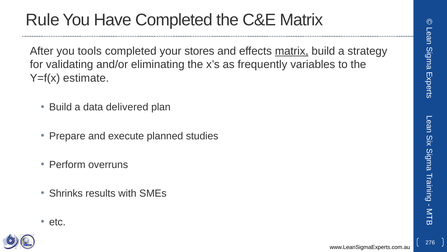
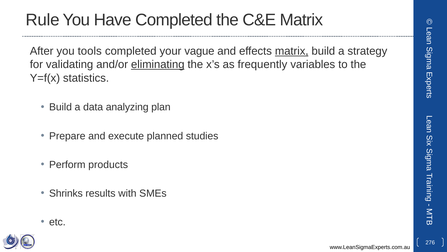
stores: stores -> vague (199, 51)
eliminating underline: none -> present (158, 64)
estimate: estimate -> statistics (86, 78)
delivered: delivered -> analyzing (127, 107)
overruns: overruns -> products (108, 164)
